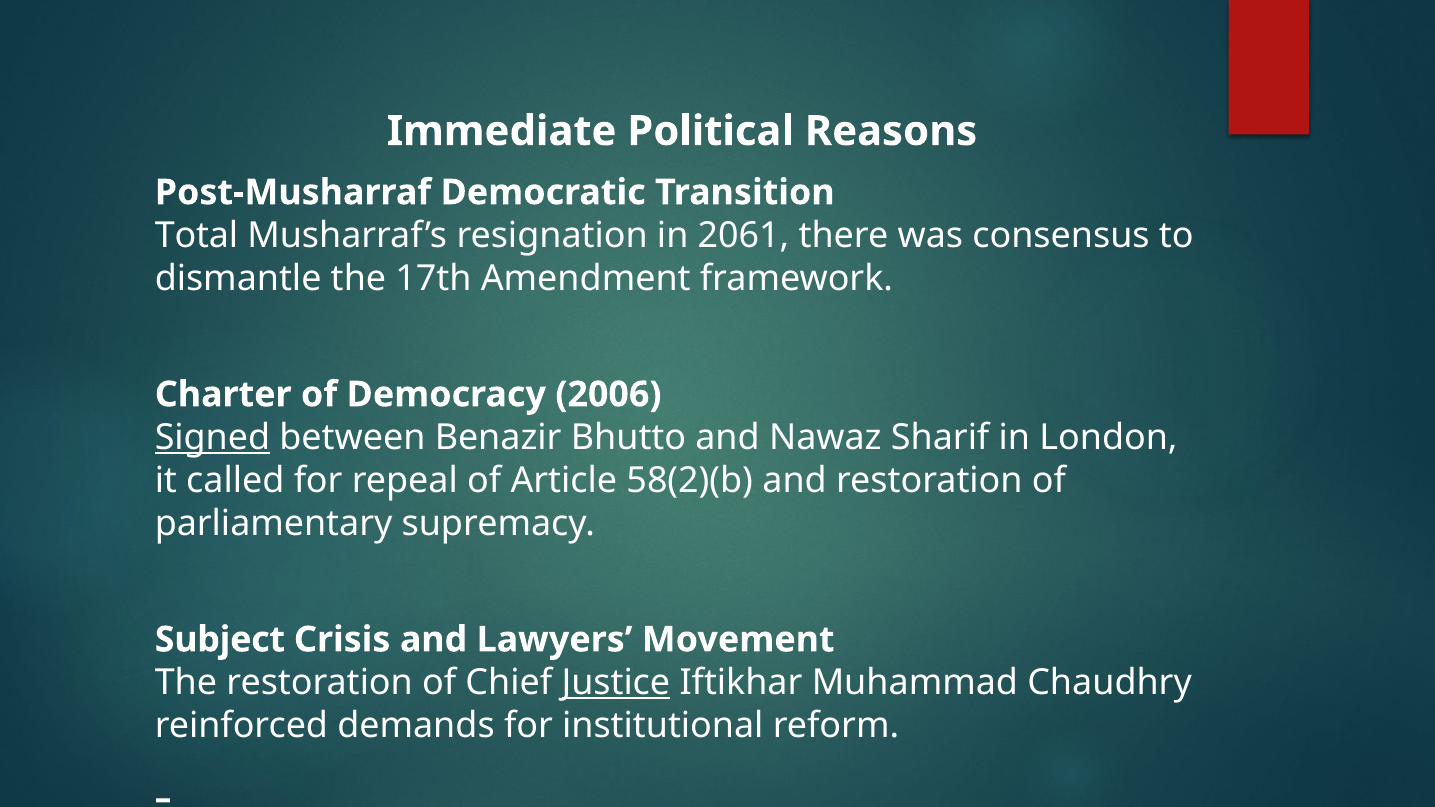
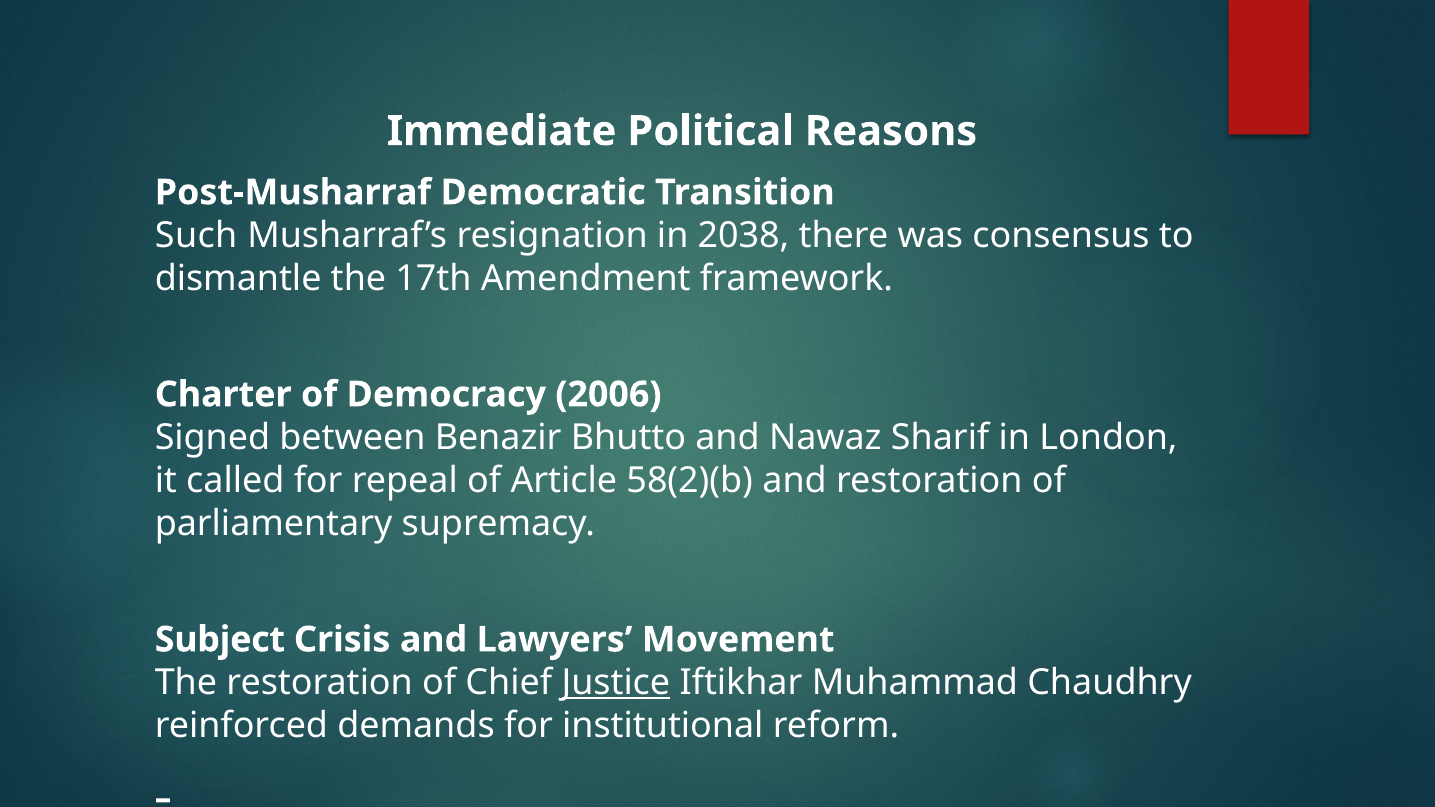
Total: Total -> Such (196, 236)
2061: 2061 -> 2038 (743, 236)
Signed underline: present -> none (212, 438)
